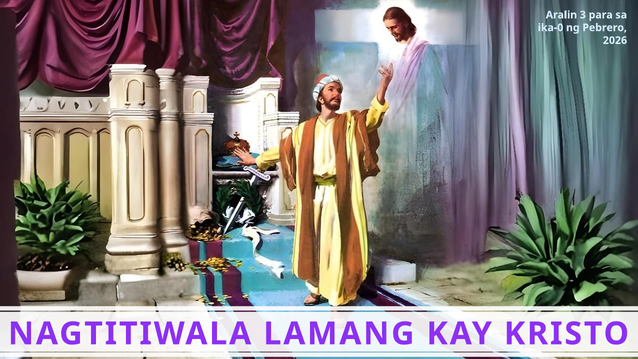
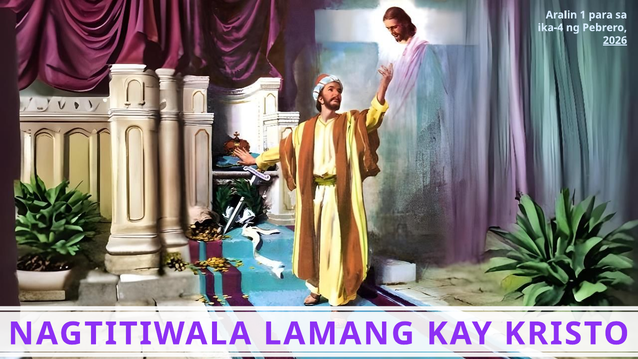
3: 3 -> 1 (583, 15)
ika-0: ika-0 -> ika-4 (551, 28)
2026 underline: none -> present (615, 40)
